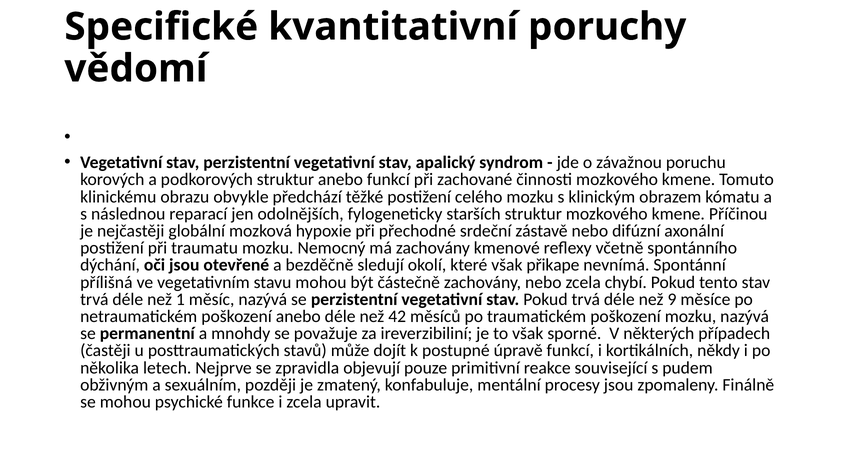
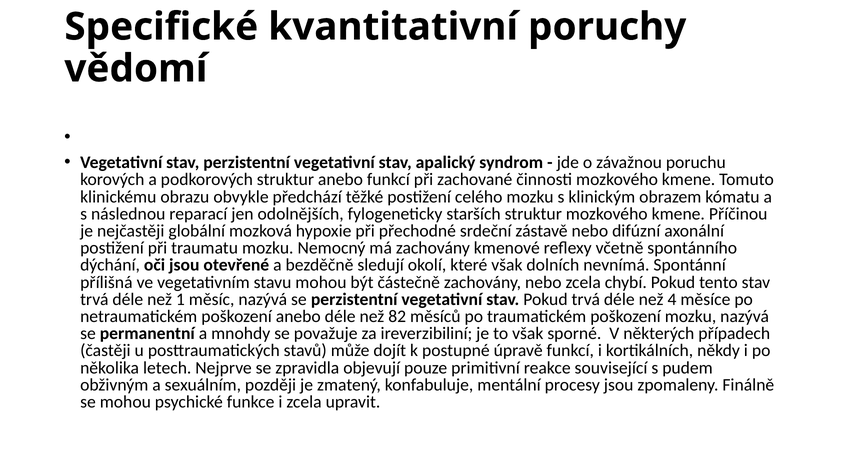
přikape: přikape -> dolních (553, 265)
9: 9 -> 4 (672, 299)
42: 42 -> 82 (397, 316)
